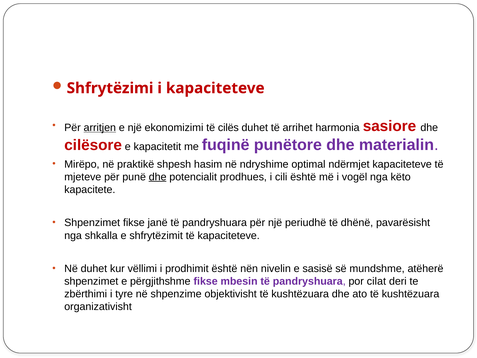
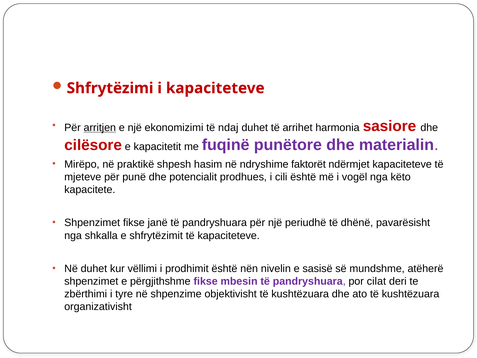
cilës: cilës -> ndaj (228, 128)
optimal: optimal -> faktorët (309, 164)
dhe underline: present -> none (158, 177)
